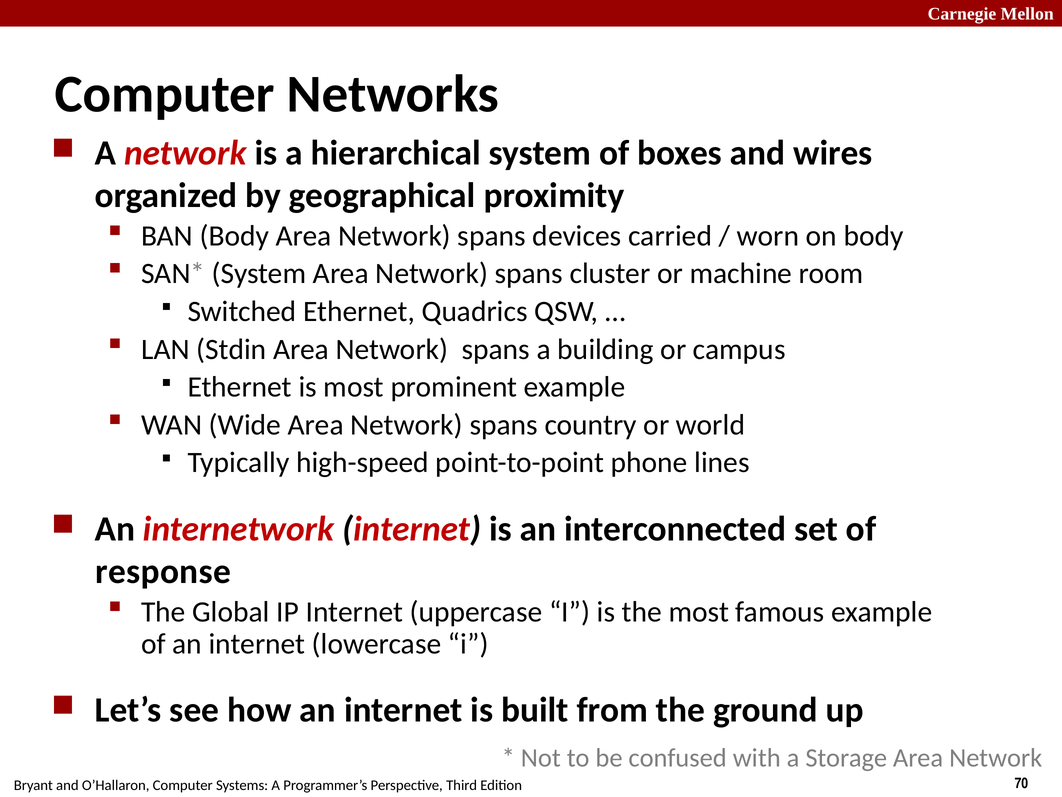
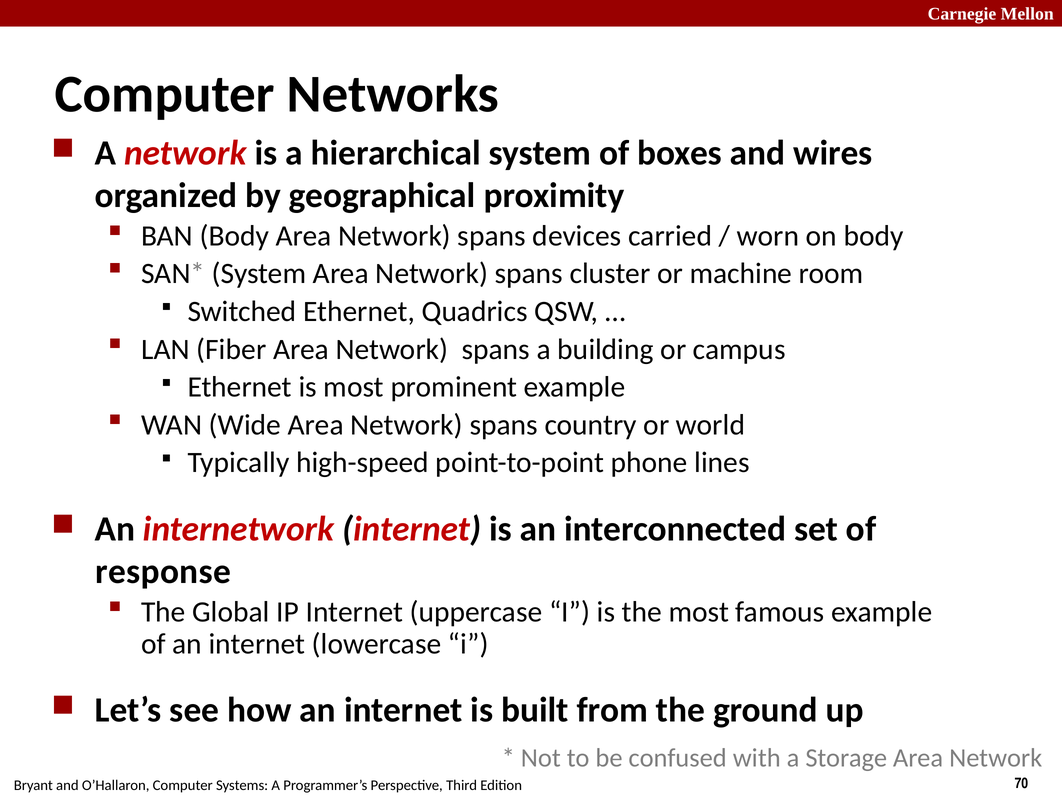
Stdin: Stdin -> Fiber (231, 349)
